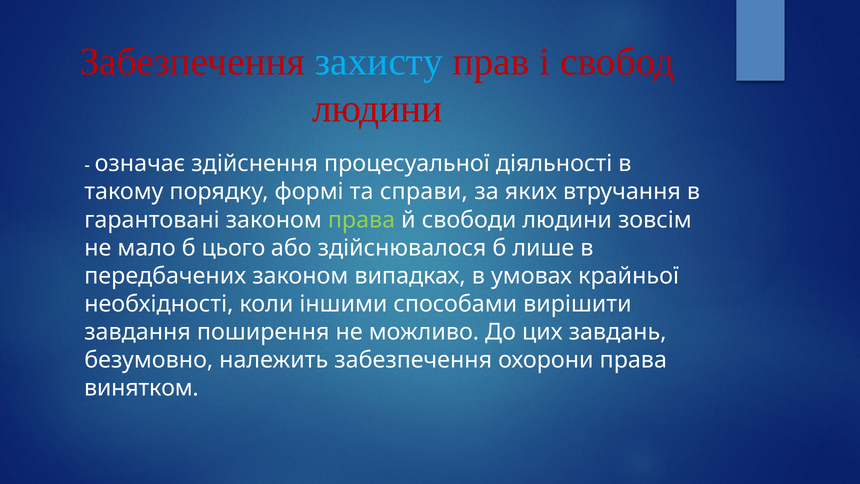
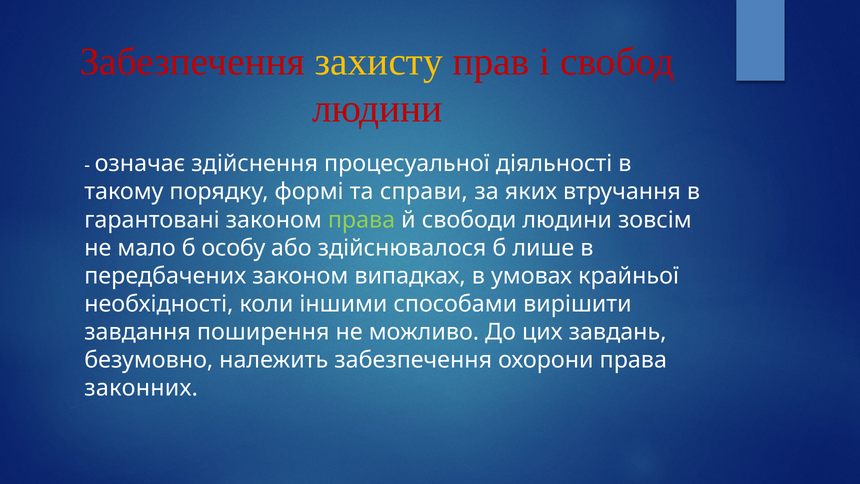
захисту colour: light blue -> yellow (379, 62)
цього: цього -> особу (233, 248)
винятком: винятком -> законних (141, 388)
